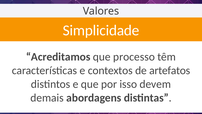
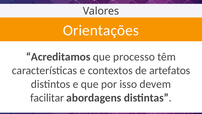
Simplicidade: Simplicidade -> Orientações (101, 30)
demais: demais -> facilitar (47, 98)
